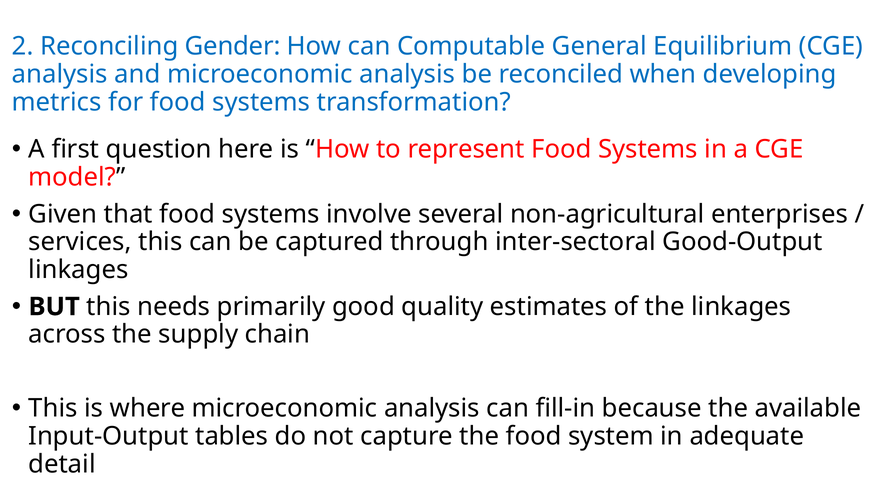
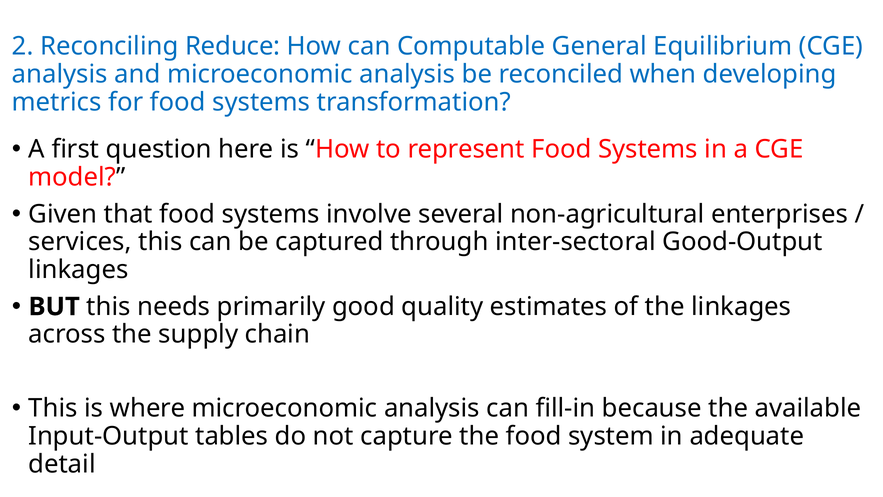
Gender: Gender -> Reduce (233, 46)
